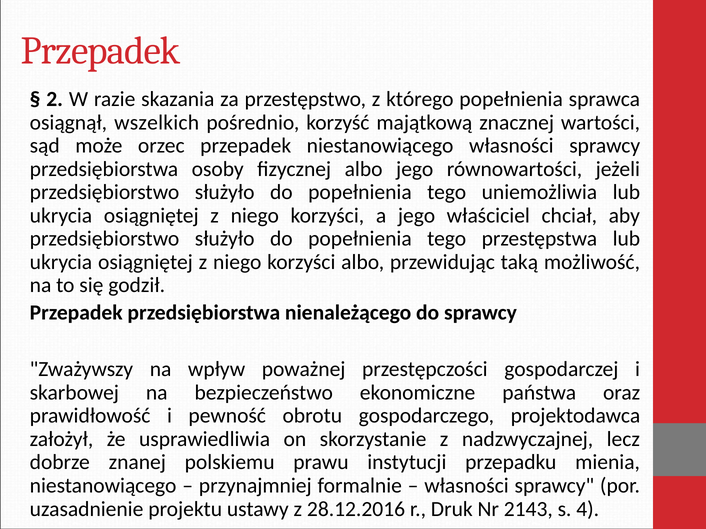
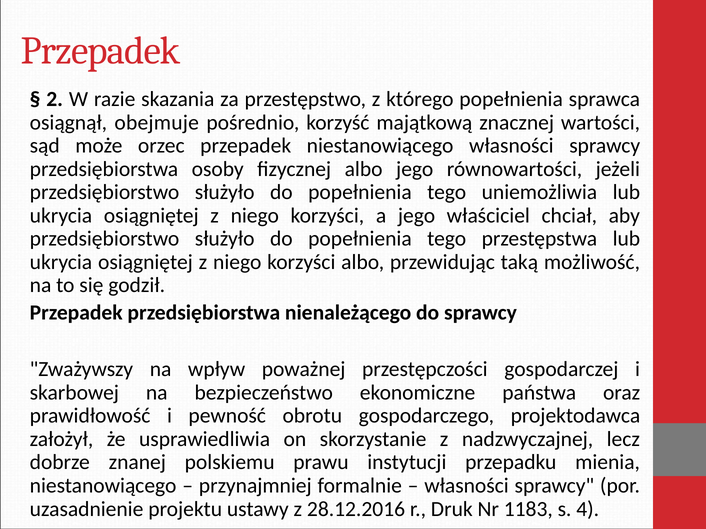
wszelkich: wszelkich -> obejmuje (157, 123)
2143: 2143 -> 1183 (528, 509)
